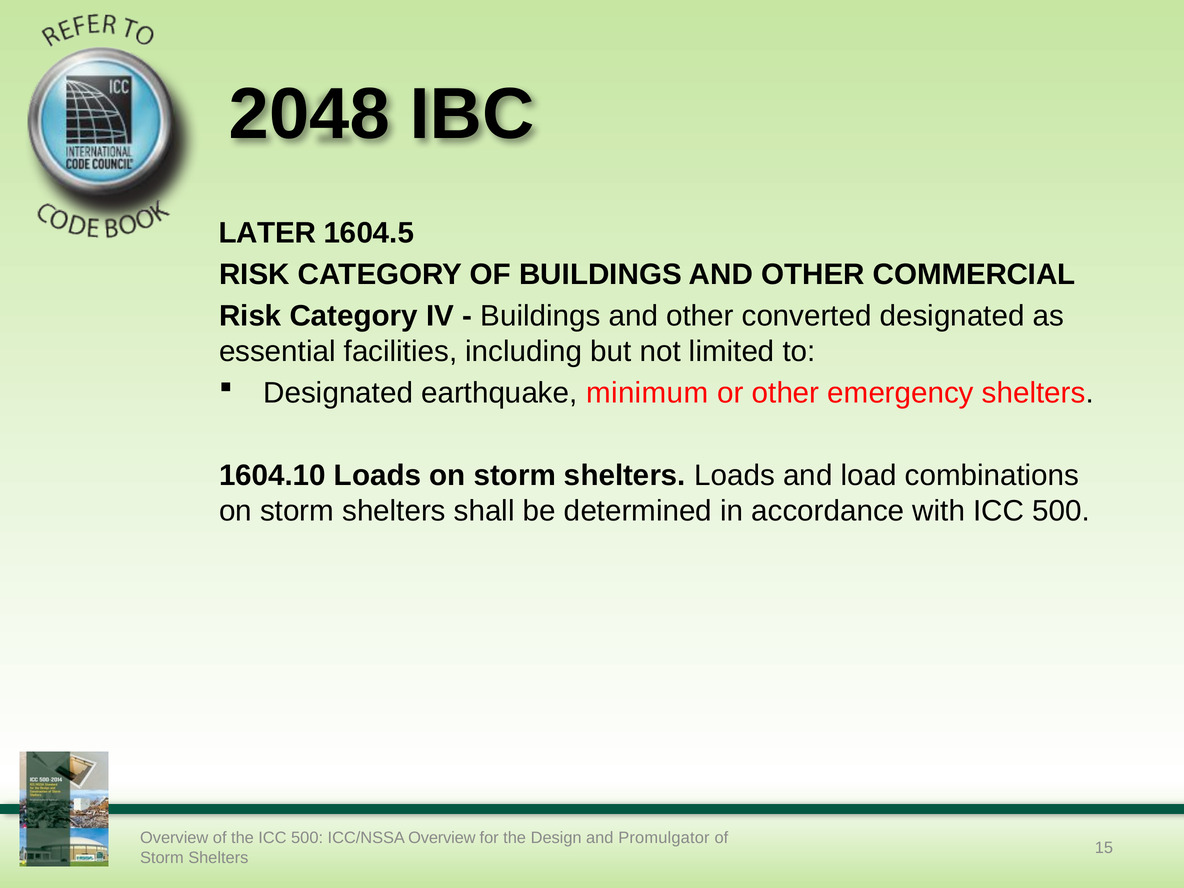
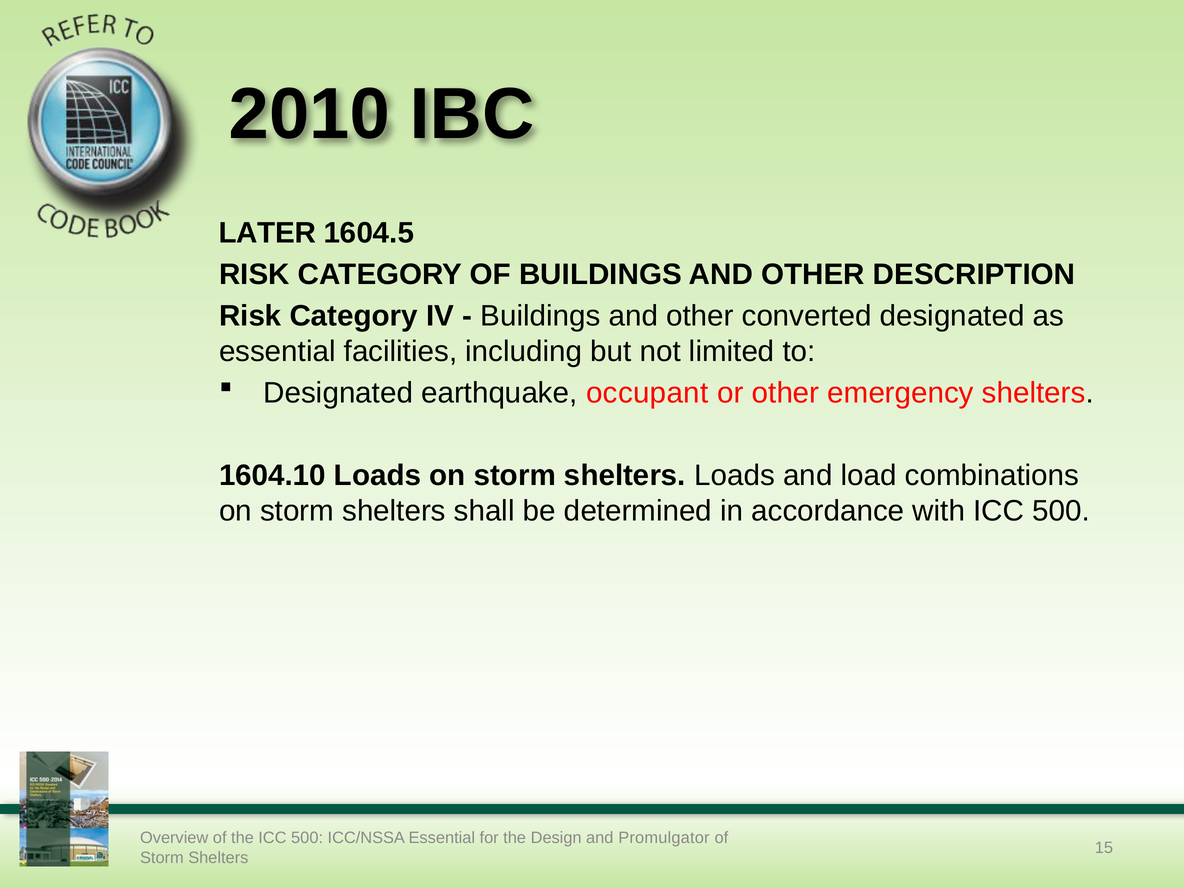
2048: 2048 -> 2010 (309, 115)
COMMERCIAL: COMMERCIAL -> DESCRIPTION (974, 274)
minimum: minimum -> occupant (647, 393)
ICC/NSSA Overview: Overview -> Essential (442, 838)
